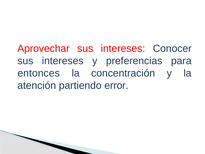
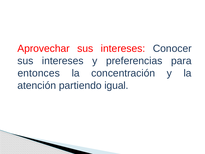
error: error -> igual (116, 85)
